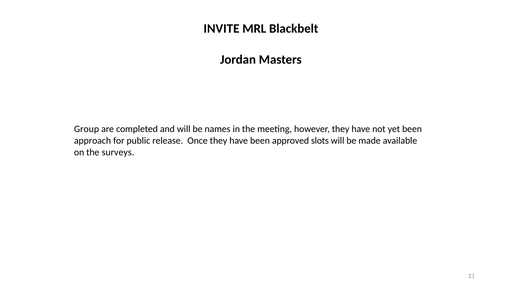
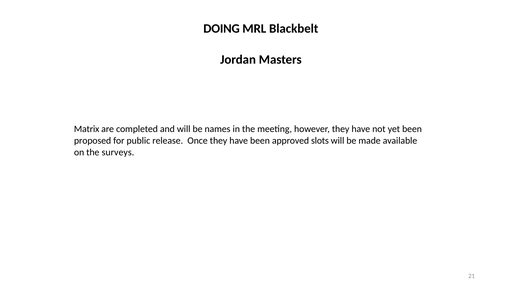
INVITE: INVITE -> DOING (222, 28)
Group: Group -> Matrix (87, 129)
approach: approach -> proposed (93, 141)
